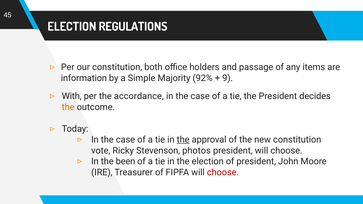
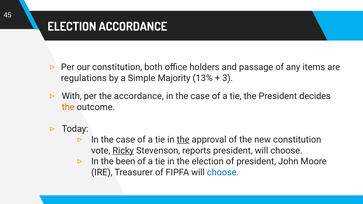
ELECTION REGULATIONS: REGULATIONS -> ACCORDANCE (133, 27)
information: information -> regulations (84, 78)
92%: 92% -> 13% (203, 78)
9: 9 -> 3 (228, 78)
Ricky underline: none -> present (123, 151)
photos: photos -> reports (197, 151)
choose colour: red -> blue (223, 173)
